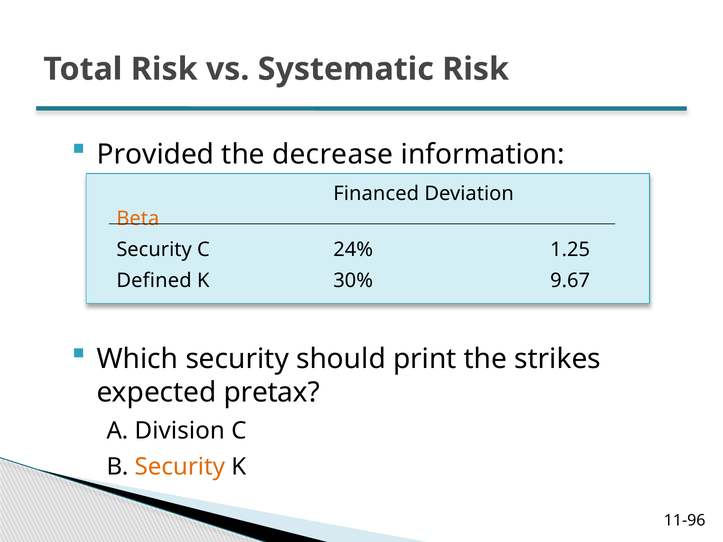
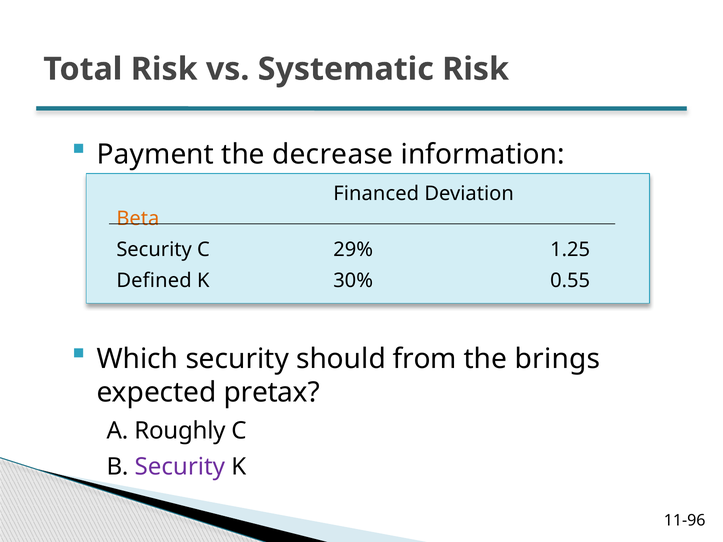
Provided: Provided -> Payment (155, 154)
24%: 24% -> 29% (353, 250)
9.67: 9.67 -> 0.55 (570, 281)
print: print -> from (425, 359)
strikes: strikes -> brings (557, 359)
Division: Division -> Roughly (180, 431)
Security colour: orange -> purple (180, 467)
